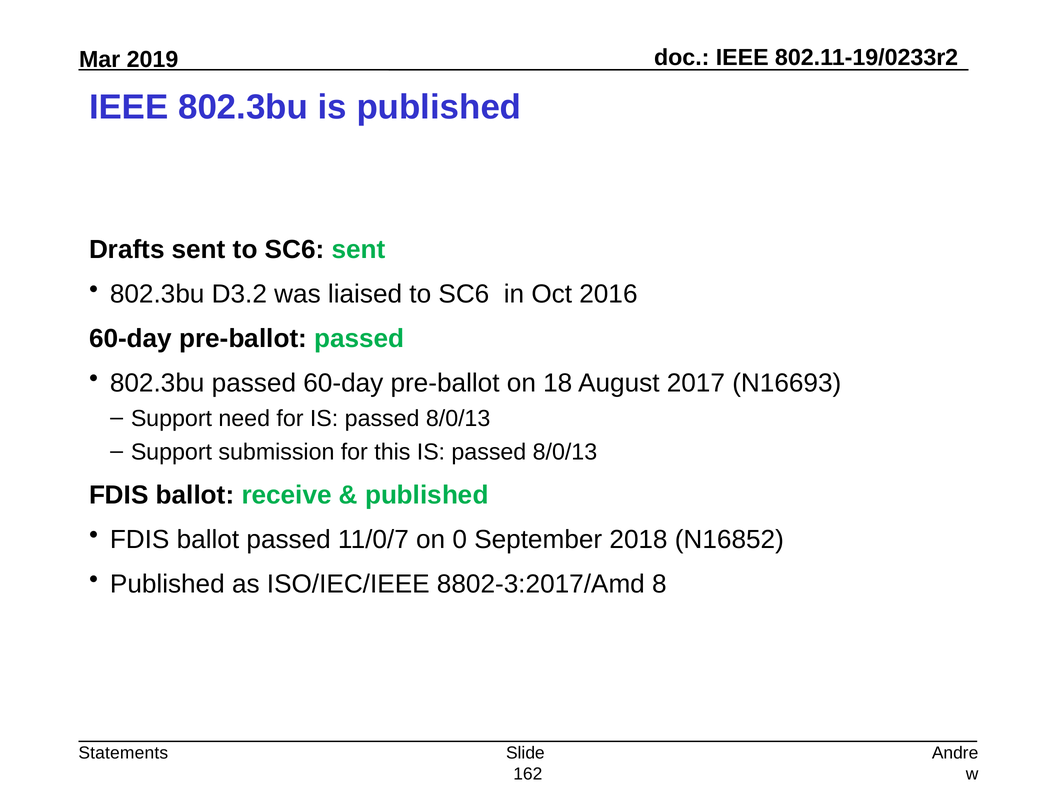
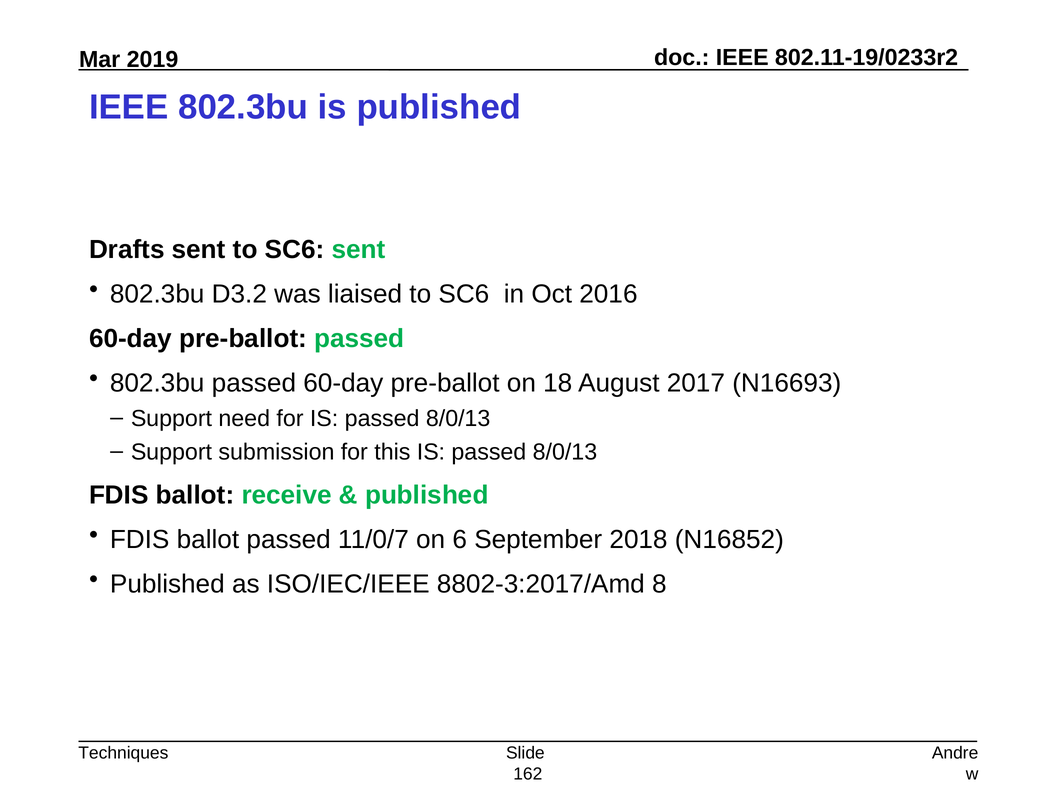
0: 0 -> 6 (460, 540)
Statements: Statements -> Techniques (123, 753)
